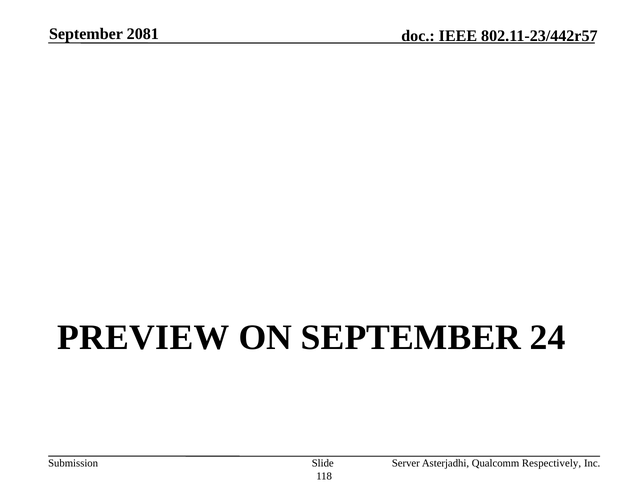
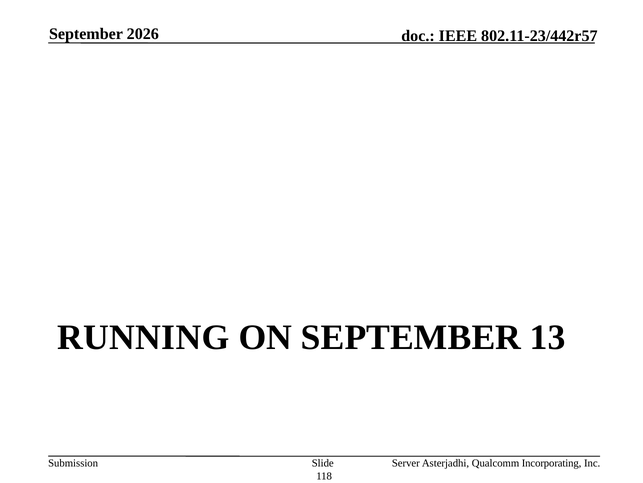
2081: 2081 -> 2026 (143, 34)
PREVIEW: PREVIEW -> RUNNING (143, 337)
24: 24 -> 13 (548, 337)
Respectively: Respectively -> Incorporating (552, 463)
